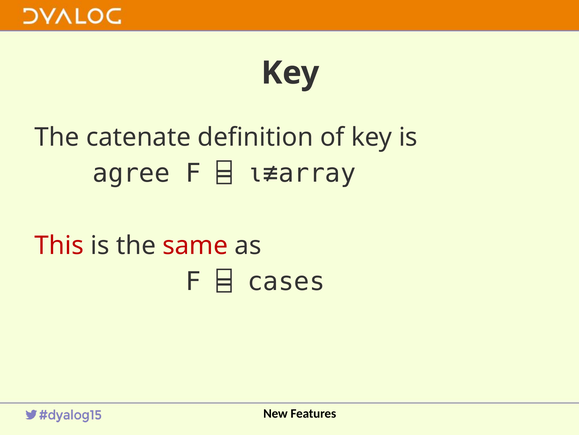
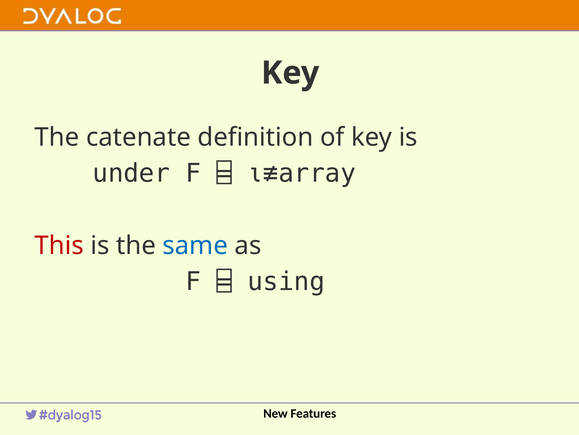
agree: agree -> under (131, 173)
same colour: red -> blue (195, 245)
cases: cases -> using (286, 281)
